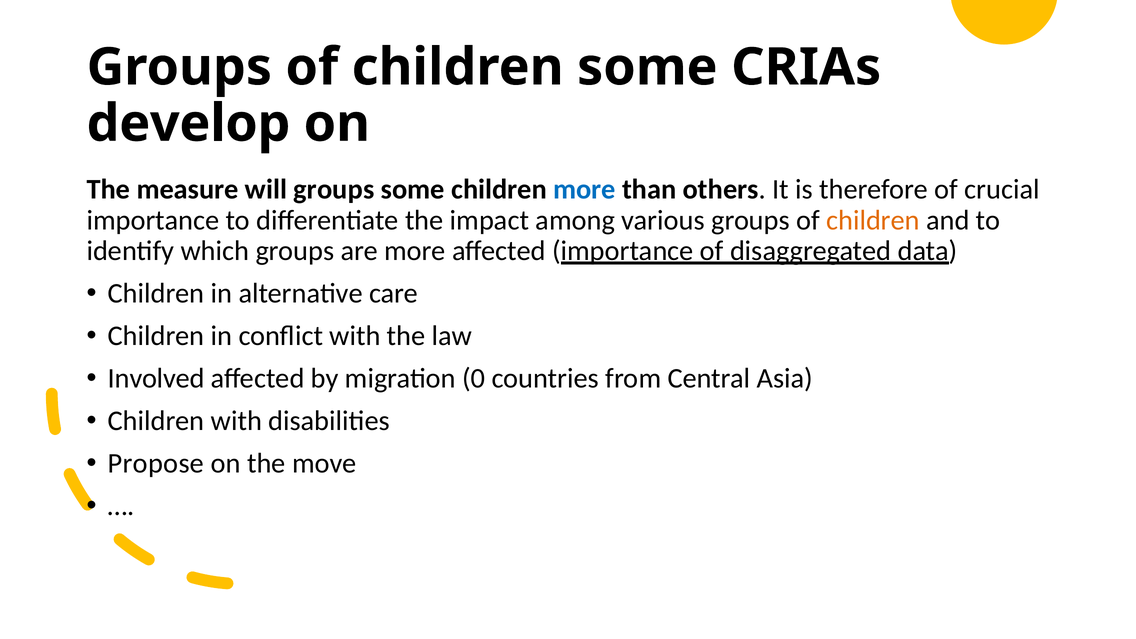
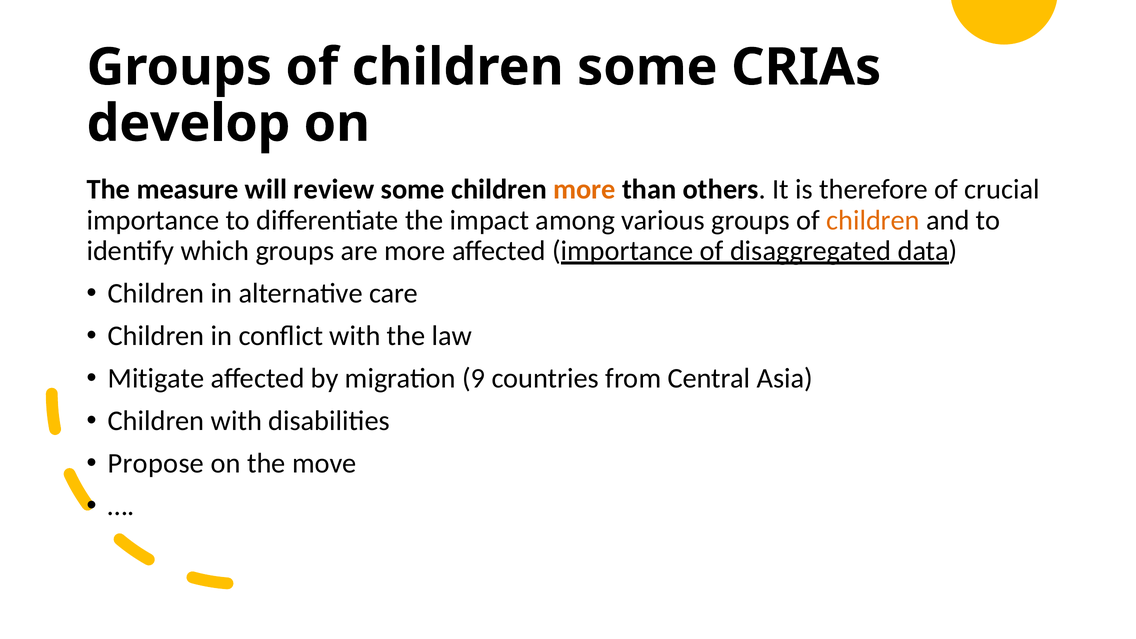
will groups: groups -> review (334, 190)
more colour: blue -> orange (584, 190)
Involved: Involved -> Mitigate (156, 378)
0: 0 -> 9 (474, 378)
